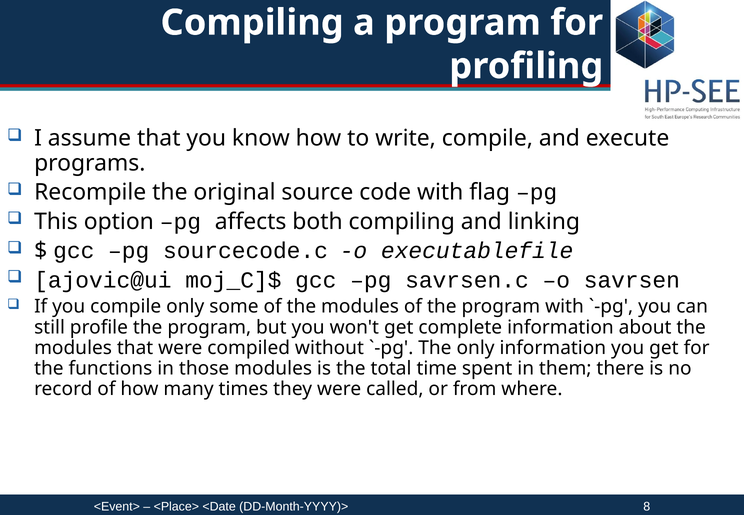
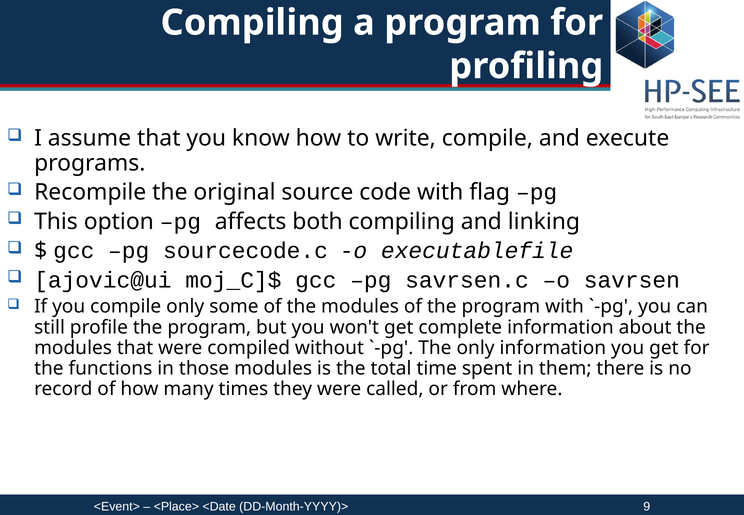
8: 8 -> 9 (647, 507)
